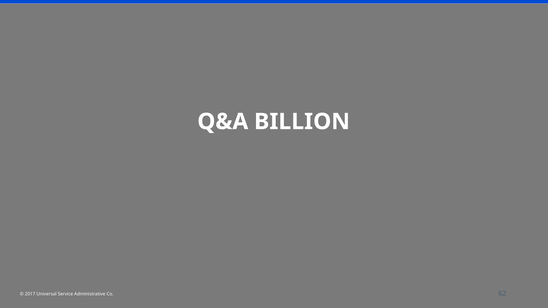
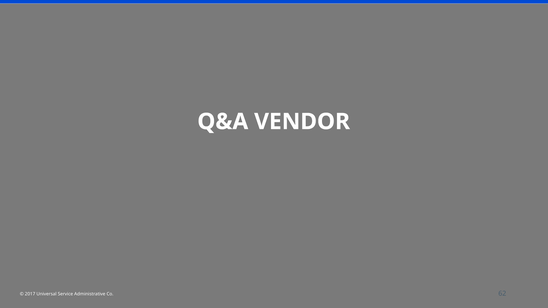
BILLION: BILLION -> VENDOR (302, 122)
